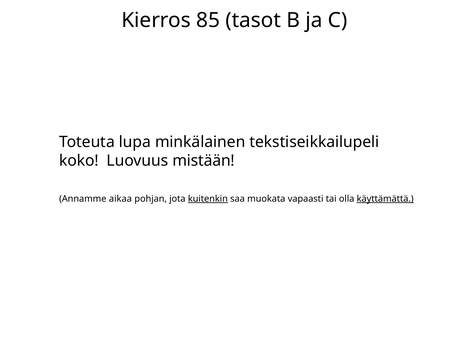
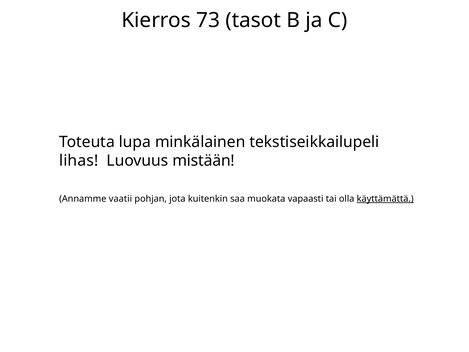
85: 85 -> 73 (208, 20)
koko: koko -> lihas (79, 161)
aikaa: aikaa -> vaatii (120, 199)
kuitenkin underline: present -> none (208, 199)
